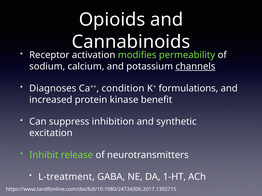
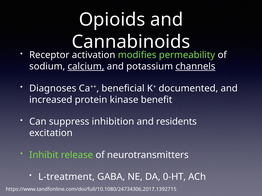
calcium underline: none -> present (86, 67)
condition: condition -> beneficial (123, 89)
formulations: formulations -> documented (188, 89)
synthetic: synthetic -> residents (176, 122)
1-HT: 1-HT -> 0-HT (174, 177)
